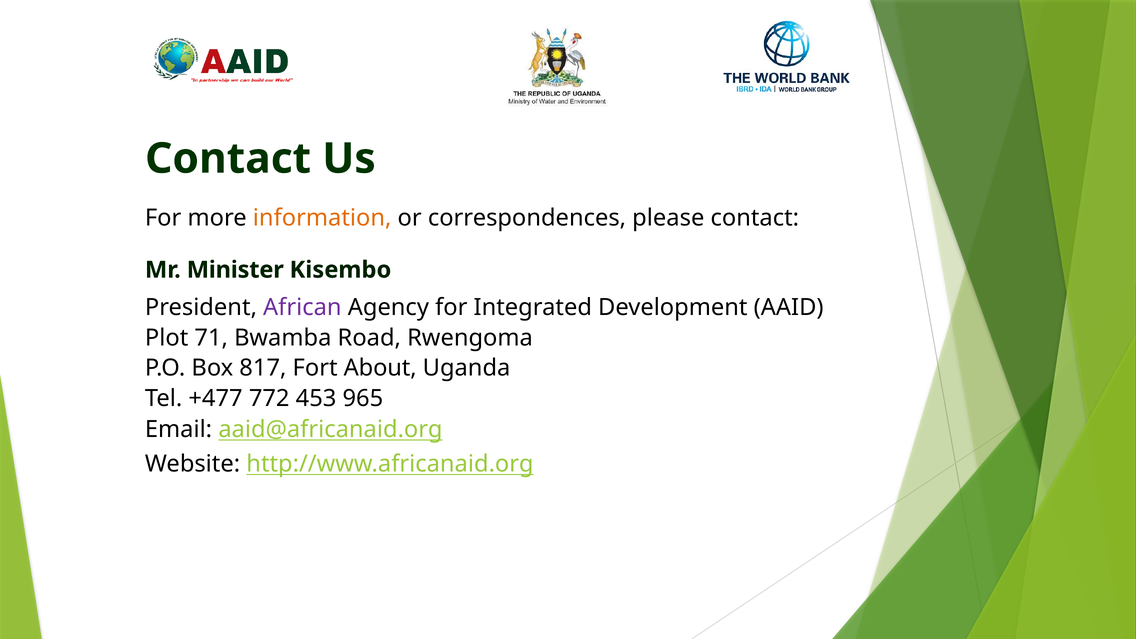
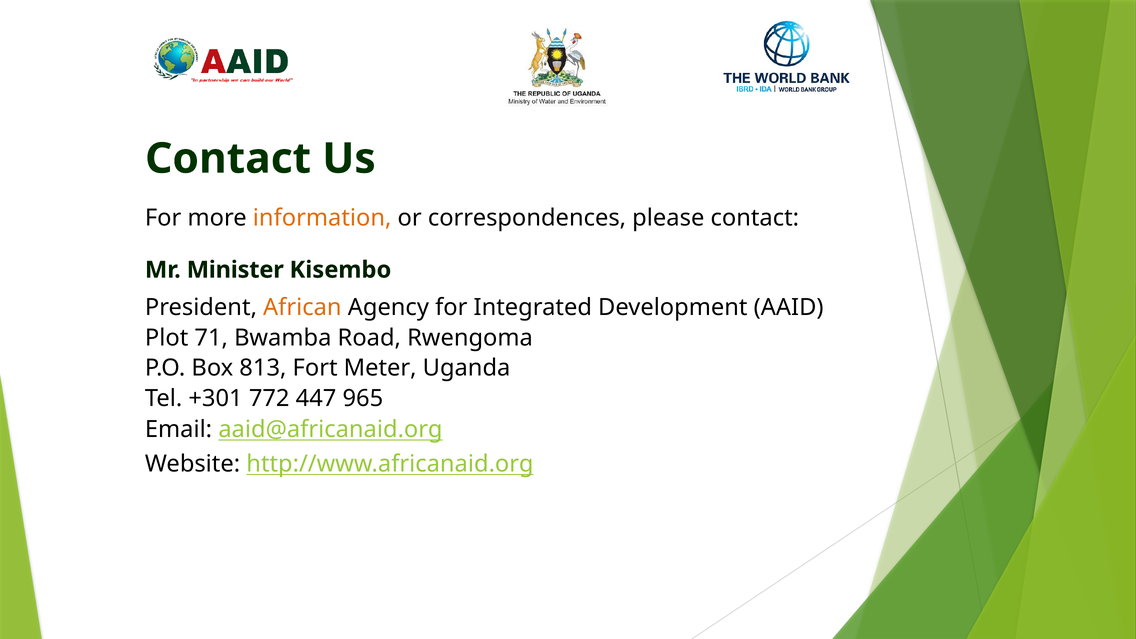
African colour: purple -> orange (302, 307)
817: 817 -> 813 (263, 368)
About: About -> Meter (380, 368)
+477: +477 -> +301 (216, 399)
453: 453 -> 447 (316, 399)
